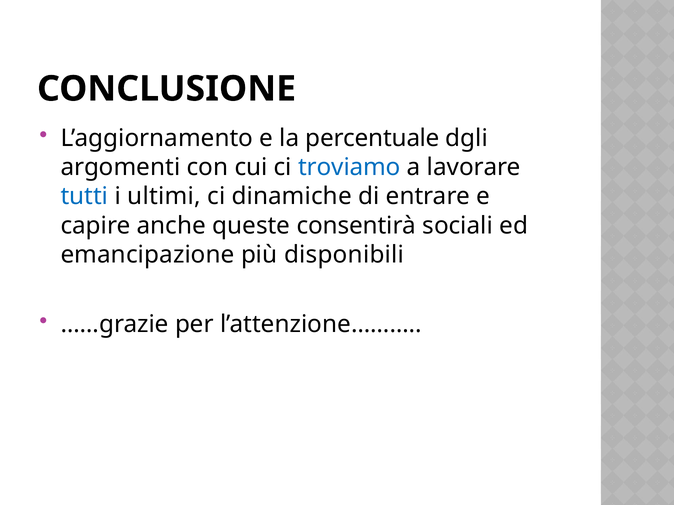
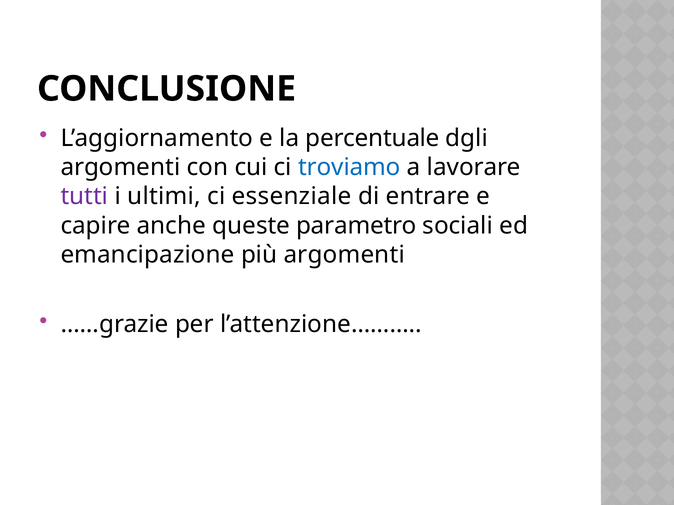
tutti colour: blue -> purple (84, 197)
dinamiche: dinamiche -> essenziale (292, 197)
consentirà: consentirà -> parametro (356, 226)
più disponibili: disponibili -> argomenti (344, 255)
